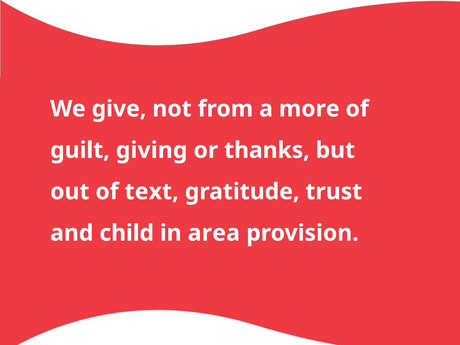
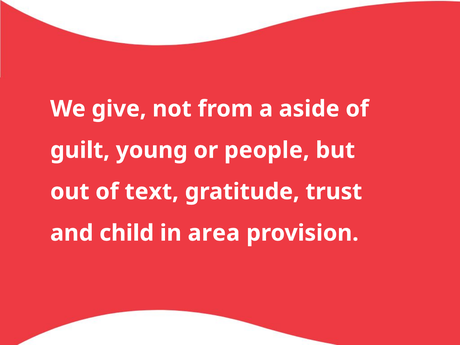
more: more -> aside (309, 109)
giving: giving -> young (152, 150)
thanks: thanks -> people (267, 150)
